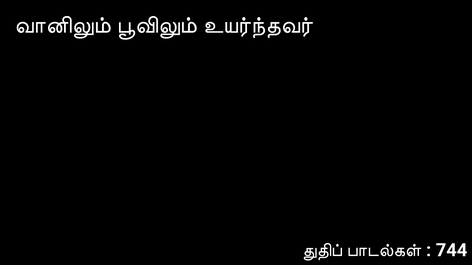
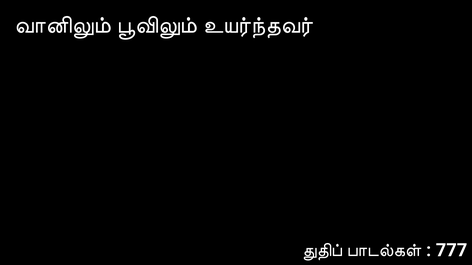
744: 744 -> 777 (452, 251)
